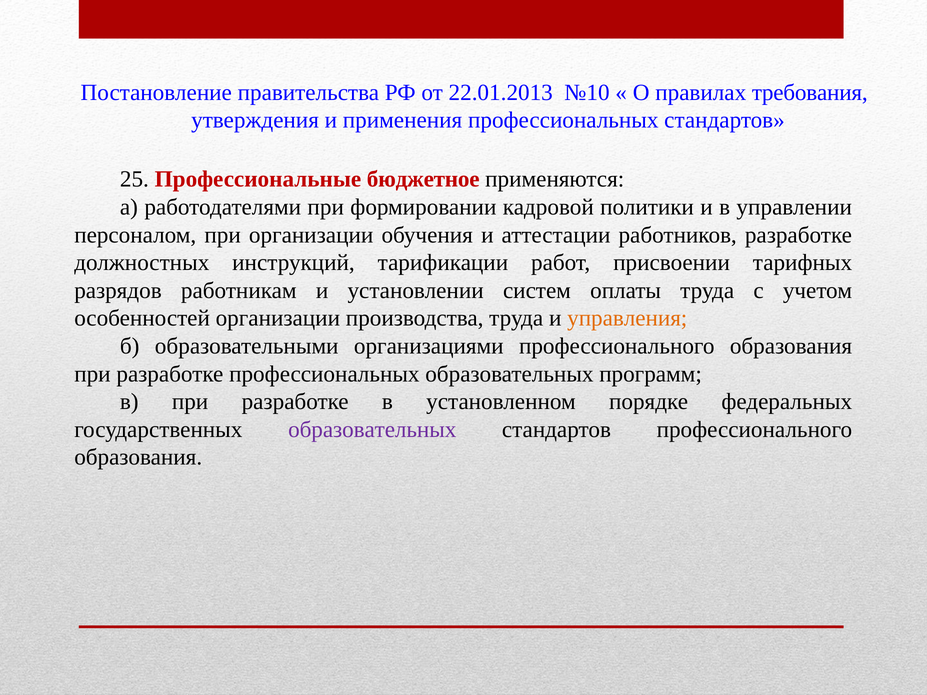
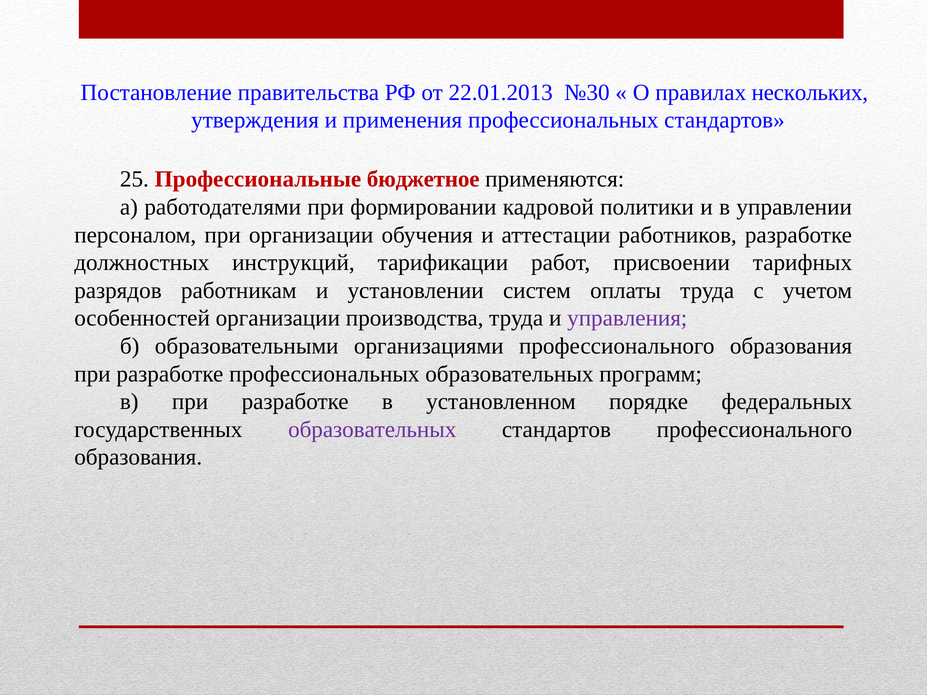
№10: №10 -> №30 (587, 93)
требования: требования -> нескольких (810, 93)
управления colour: orange -> purple (627, 318)
